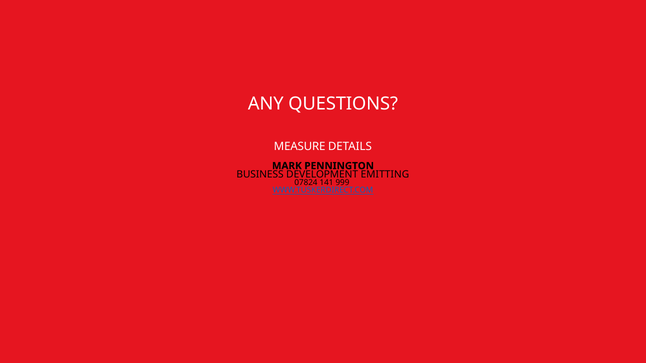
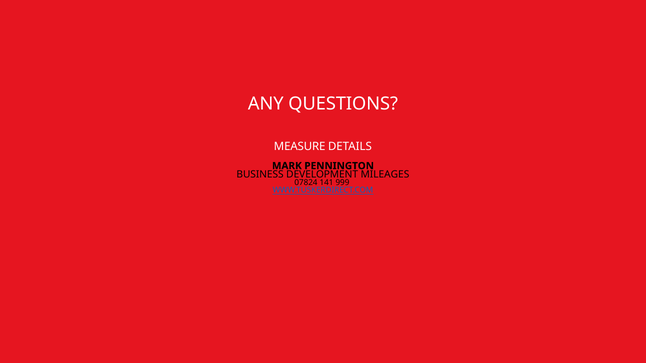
EMITTING: EMITTING -> MILEAGES (385, 175)
